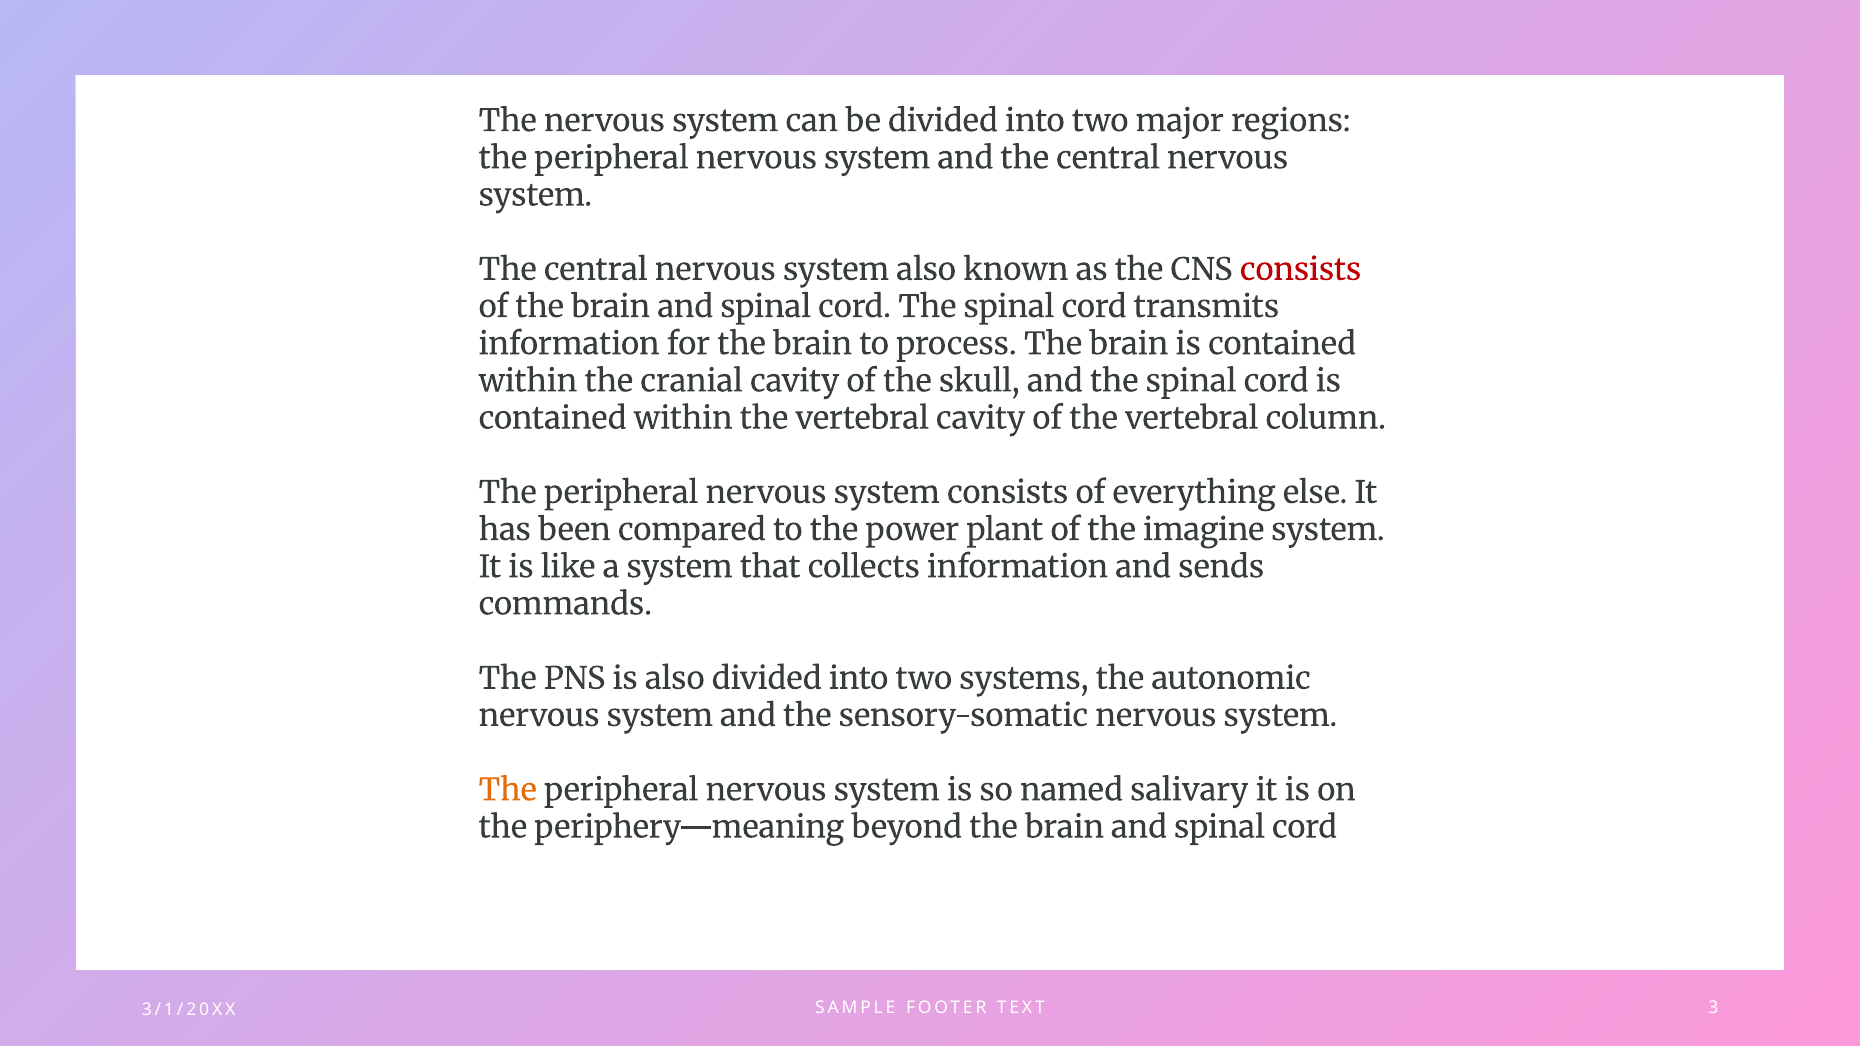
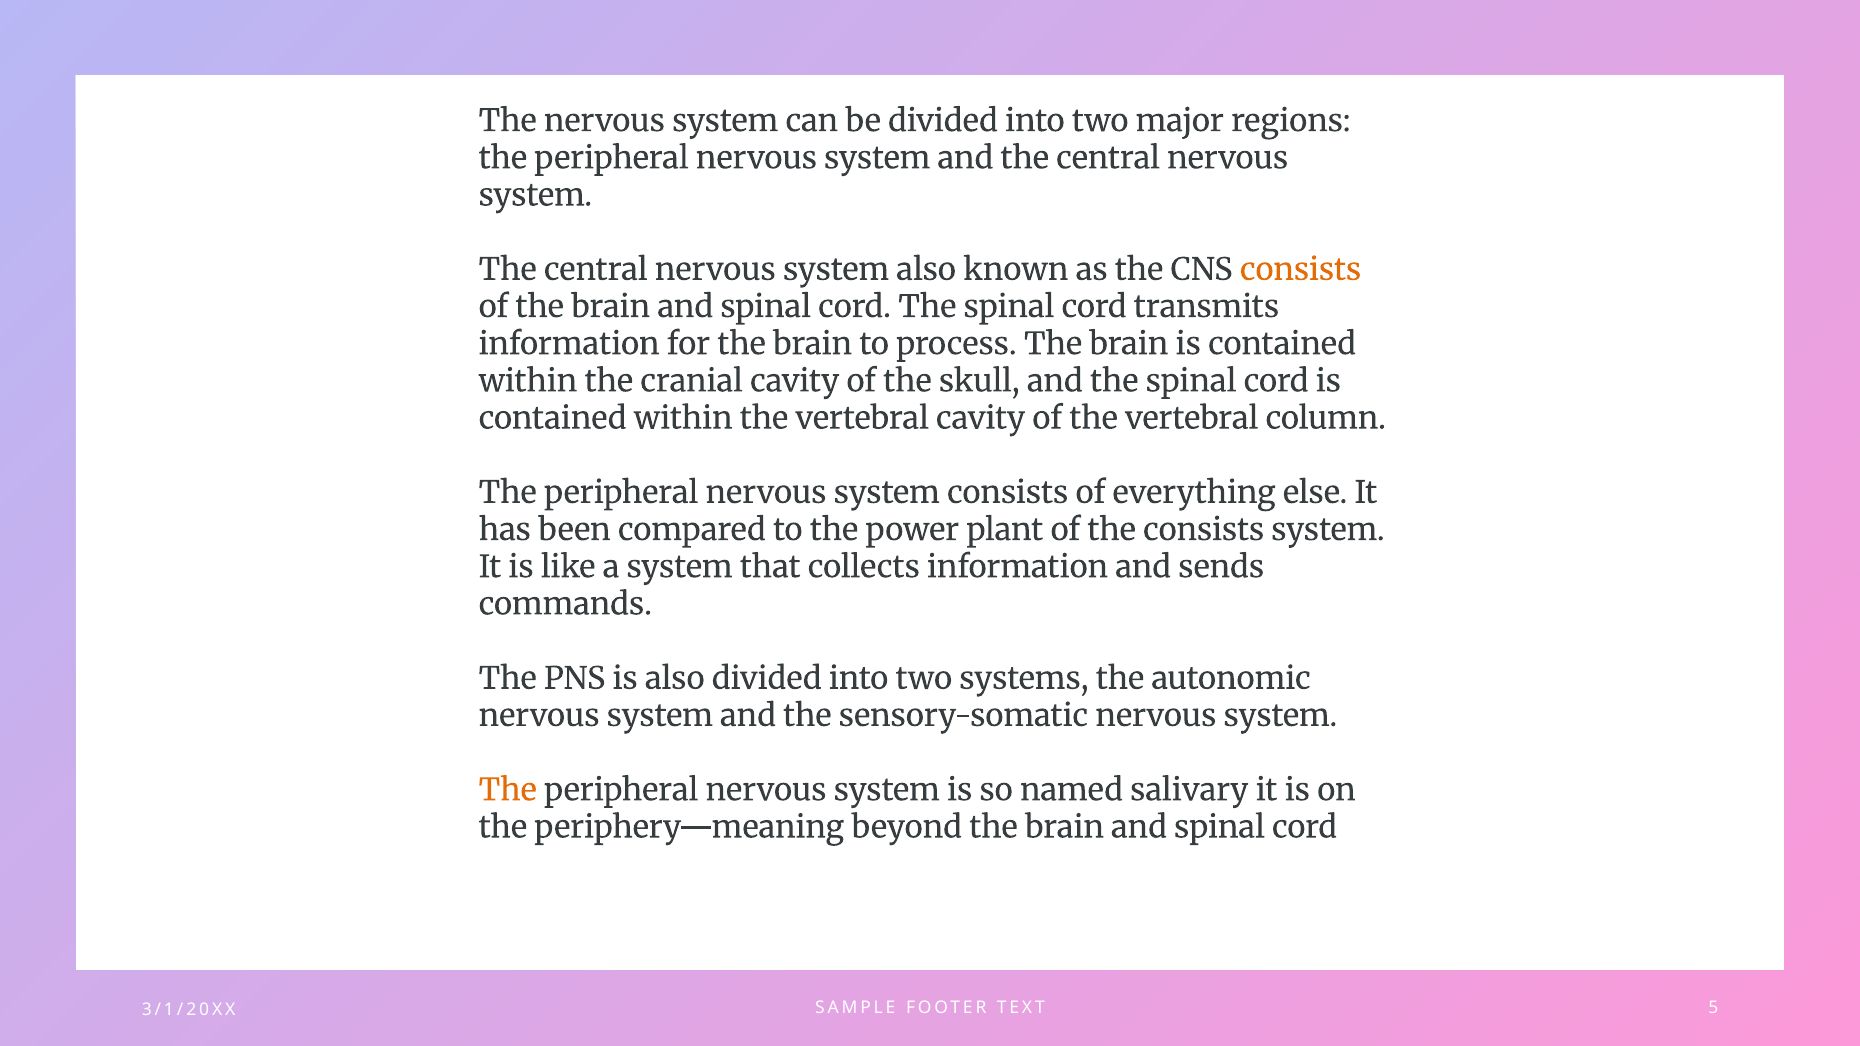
consists colour: red -> orange (1301, 270)
the imagine: imagine -> consists (1204, 530)
3: 3 -> 5 (1713, 1008)
